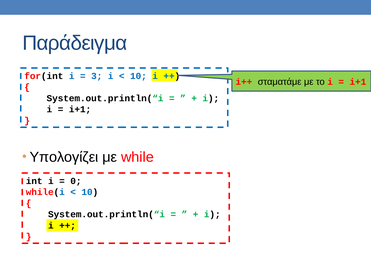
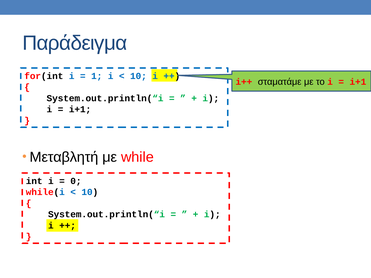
3: 3 -> 1 (97, 76)
Υπολογίζει: Υπολογίζει -> Μεταβλητή (64, 157)
